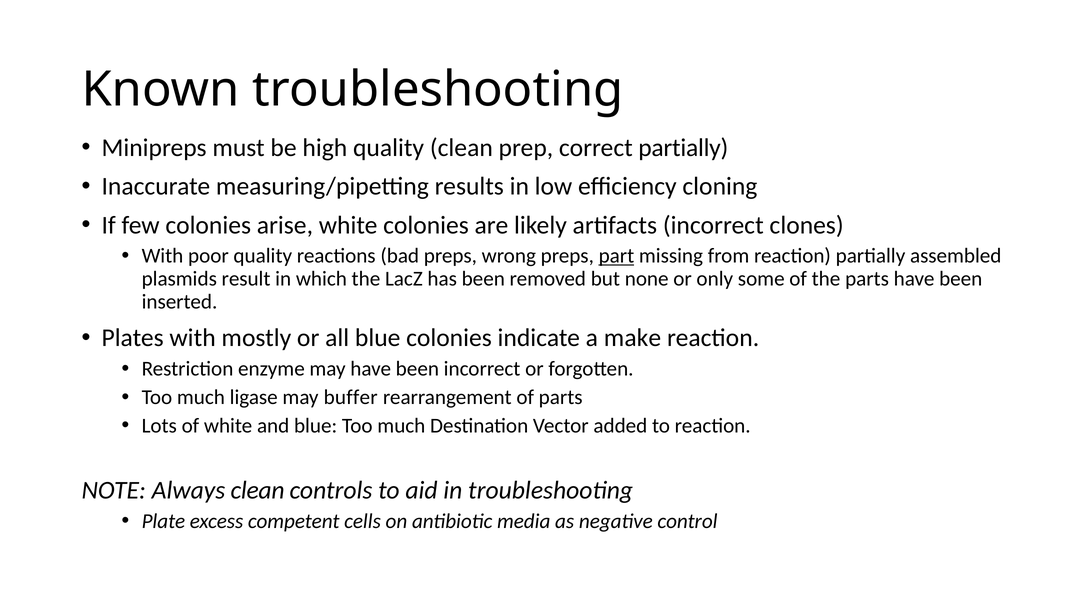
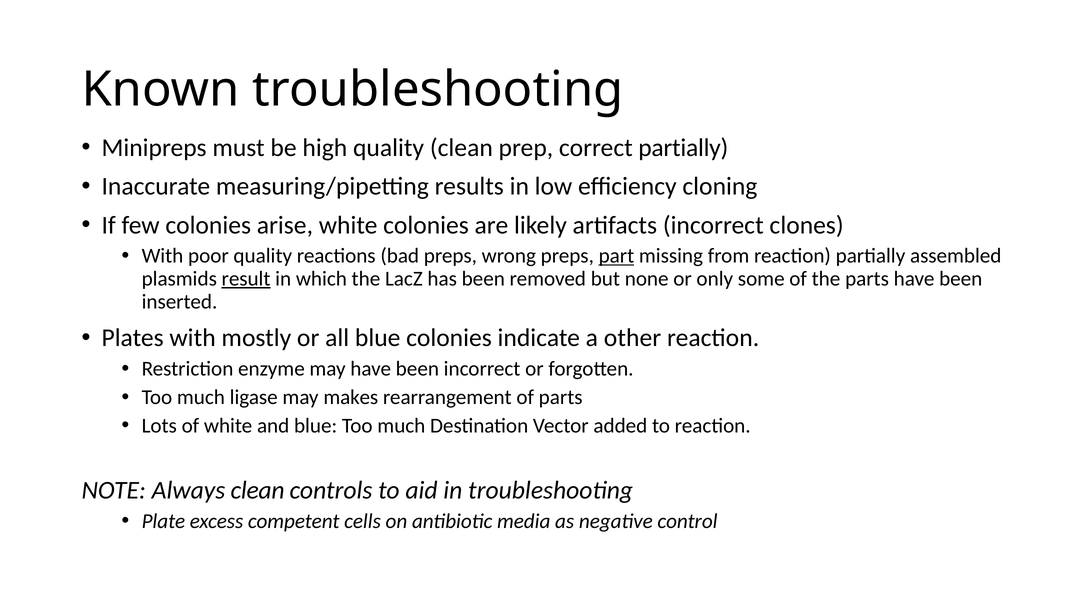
result underline: none -> present (246, 279)
make: make -> other (633, 338)
buffer: buffer -> makes (351, 397)
